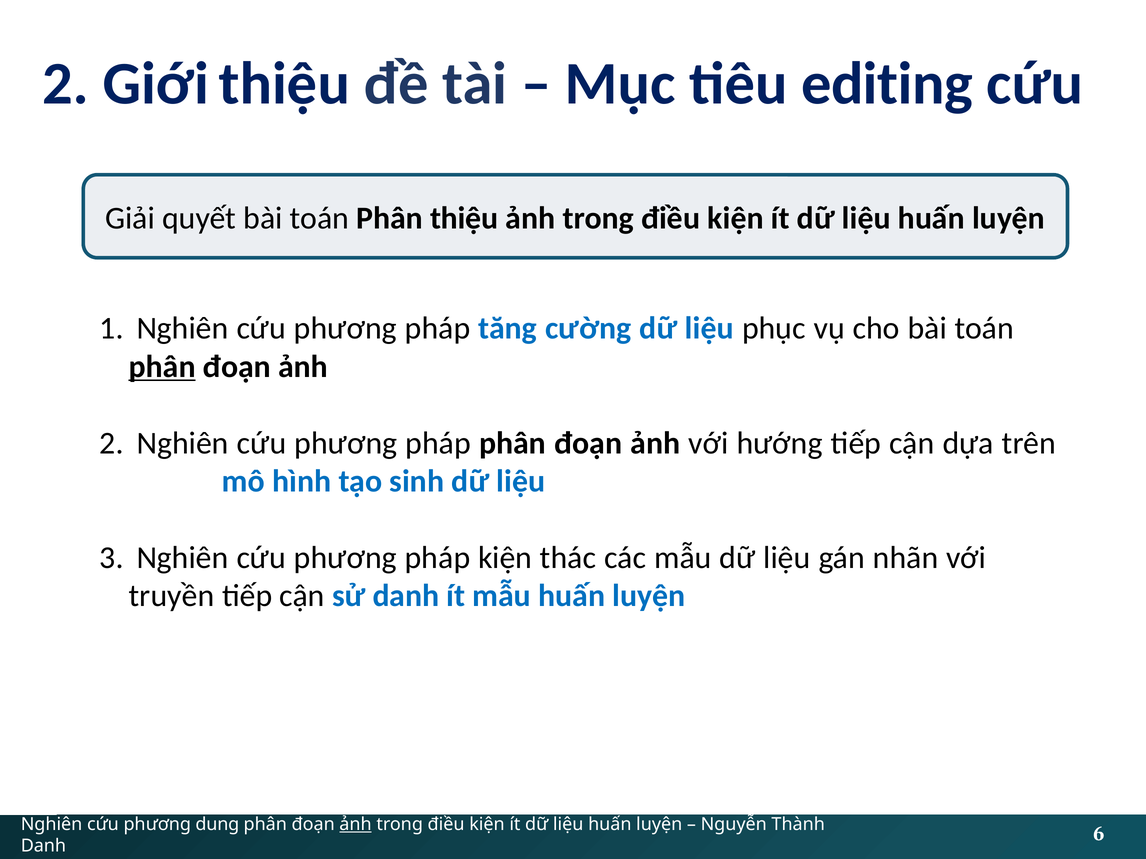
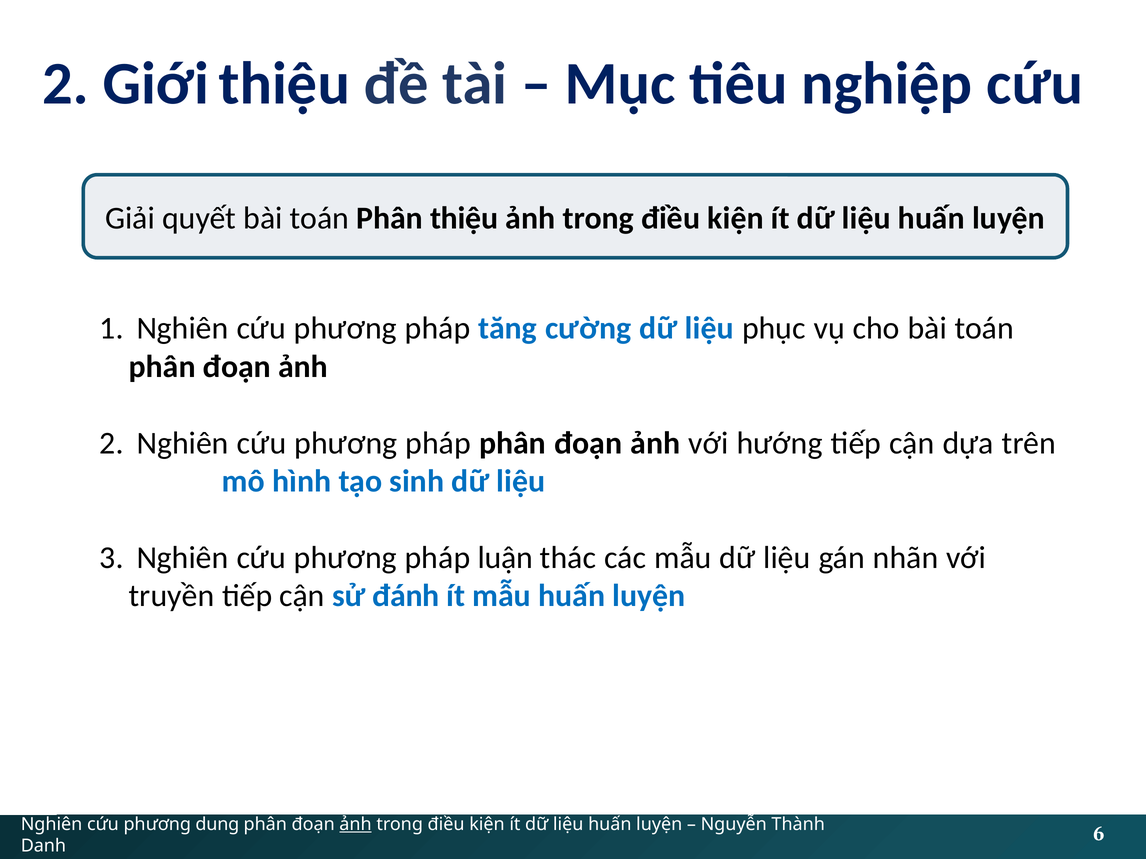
editing: editing -> nghiệp (887, 84)
phân underline: present -> none (162, 367)
pháp kiện: kiện -> luận (505, 558)
sử danh: danh -> đánh (406, 596)
